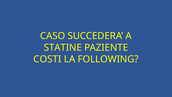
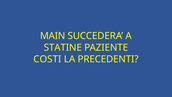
CASO: CASO -> MAIN (53, 36)
FOLLOWING: FOLLOWING -> PRECEDENTI (108, 59)
